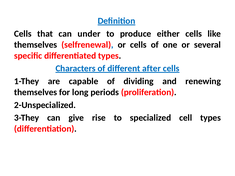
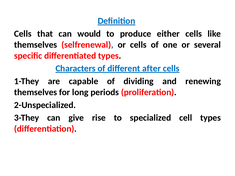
under: under -> would (89, 34)
